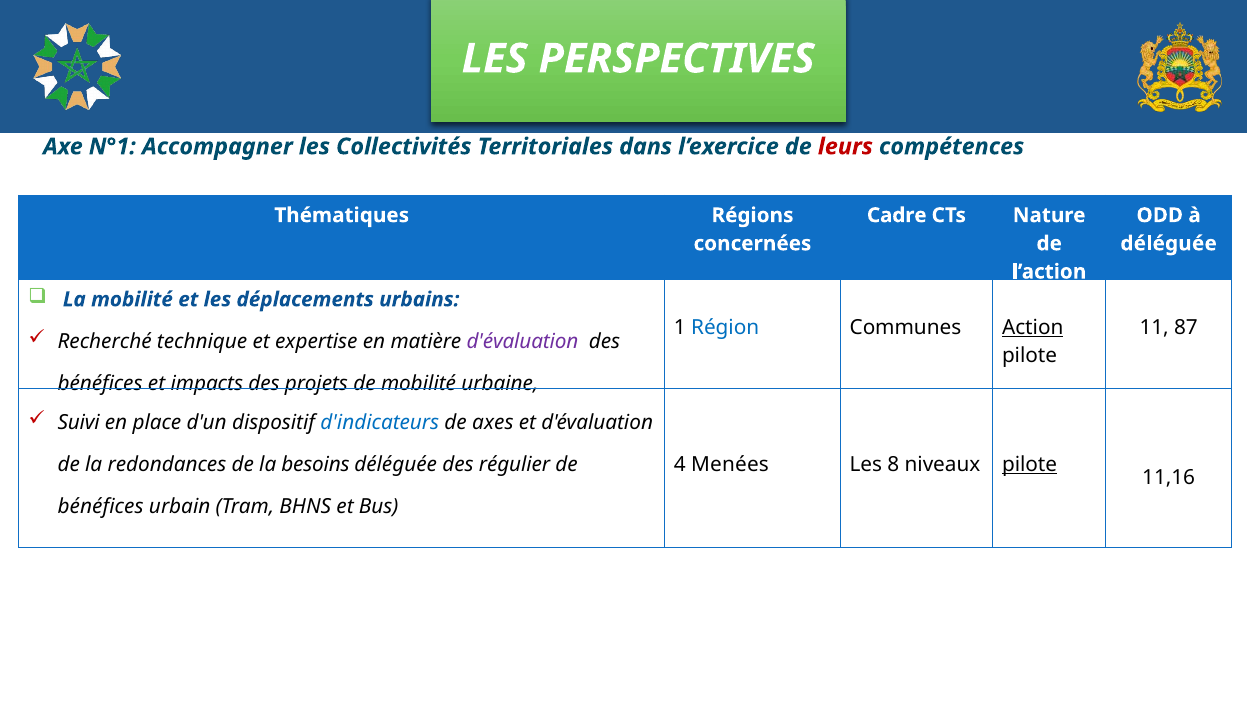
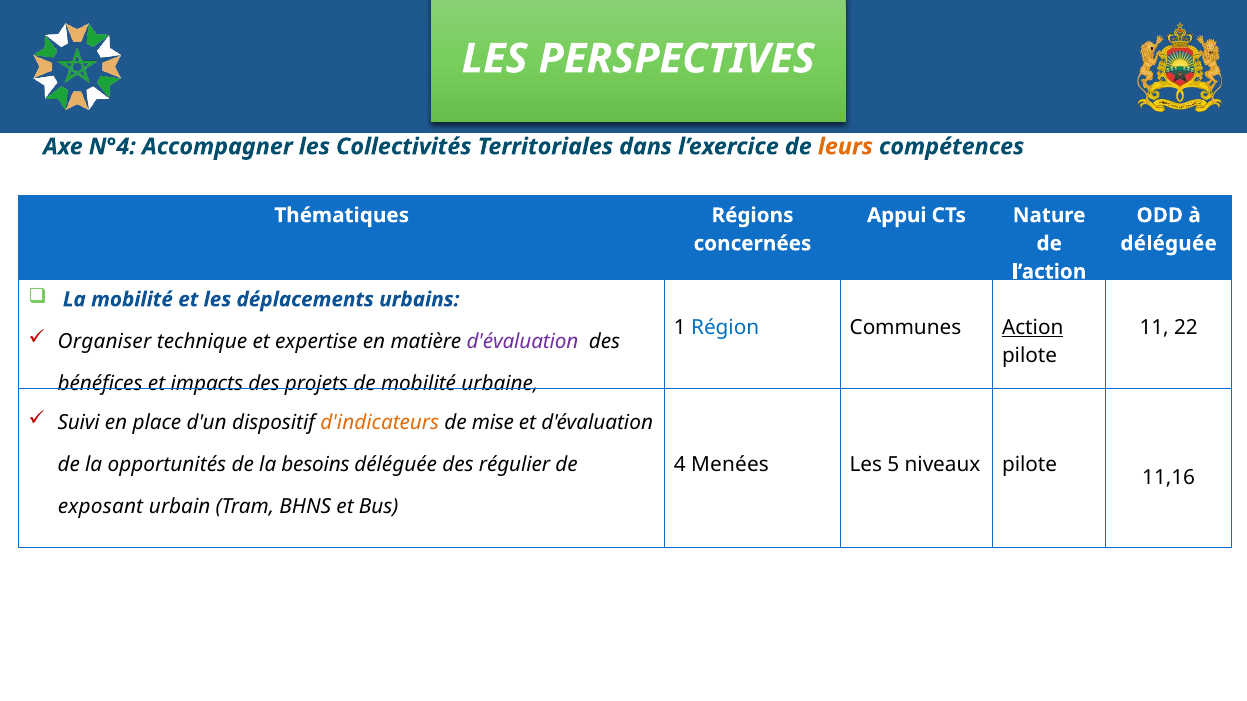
N°1: N°1 -> N°4 (112, 147)
leurs colour: red -> orange (845, 147)
Cadre: Cadre -> Appui (897, 215)
87: 87 -> 22 (1186, 328)
Recherché: Recherché -> Organiser (104, 342)
d'indicateurs colour: blue -> orange (380, 423)
axes: axes -> mise (493, 423)
redondances: redondances -> opportunités (167, 465)
8: 8 -> 5 (893, 465)
pilote underline: present -> none (1030, 465)
bénéfices: bénéfices -> exposant (101, 507)
